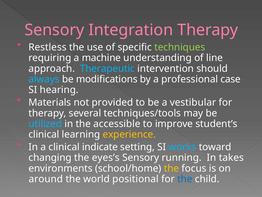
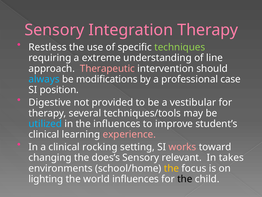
machine: machine -> extreme (101, 58)
Therapeutic colour: light blue -> pink (107, 68)
hearing: hearing -> position (59, 90)
Materials: Materials -> Digestive (50, 102)
the accessible: accessible -> influences (117, 124)
experience colour: yellow -> pink (129, 134)
indicate: indicate -> rocking (100, 147)
works colour: light blue -> pink (182, 147)
eyes’s: eyes’s -> does’s (106, 157)
running: running -> relevant (182, 157)
around: around -> lighting (46, 179)
world positional: positional -> influences (136, 179)
the colour: blue -> black (185, 179)
